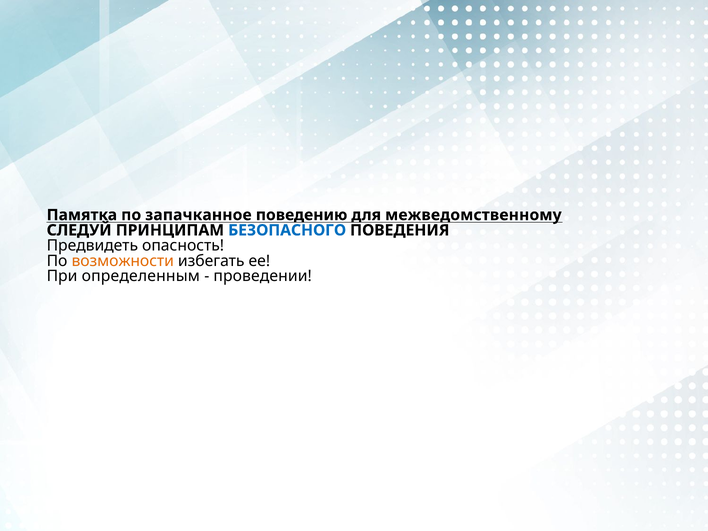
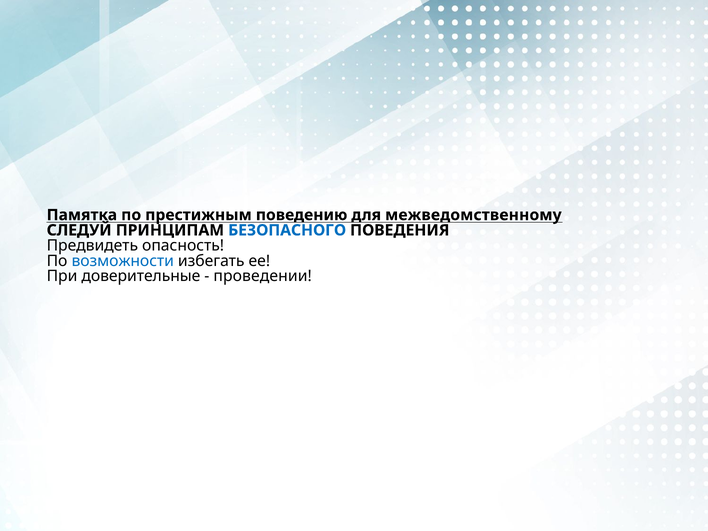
запачканное: запачканное -> престижным (198, 215)
возможности colour: orange -> blue (123, 261)
определенным: определенным -> доверительные (141, 276)
